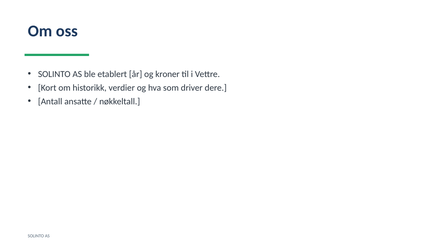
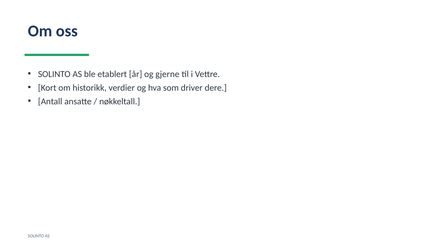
kroner: kroner -> gjerne (167, 74)
